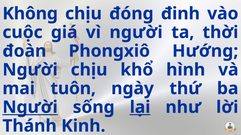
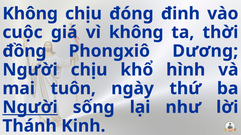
vì người: người -> không (136, 32)
đoàn: đoàn -> đồng (24, 51)
Hướng: Hướng -> Dương (205, 51)
lại underline: present -> none (140, 108)
